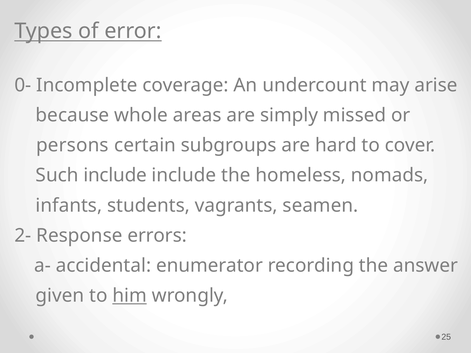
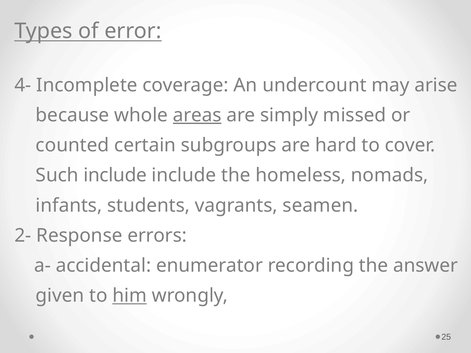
0-: 0- -> 4- (23, 85)
areas underline: none -> present (197, 115)
persons: persons -> counted (72, 145)
